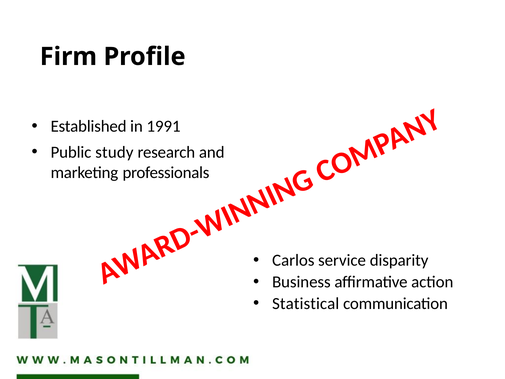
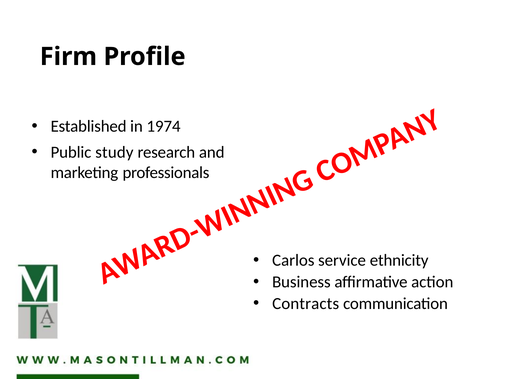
1991: 1991 -> 1974 (164, 126)
disparity: disparity -> ethnicity (399, 260)
Statistical: Statistical -> Contracts (306, 303)
